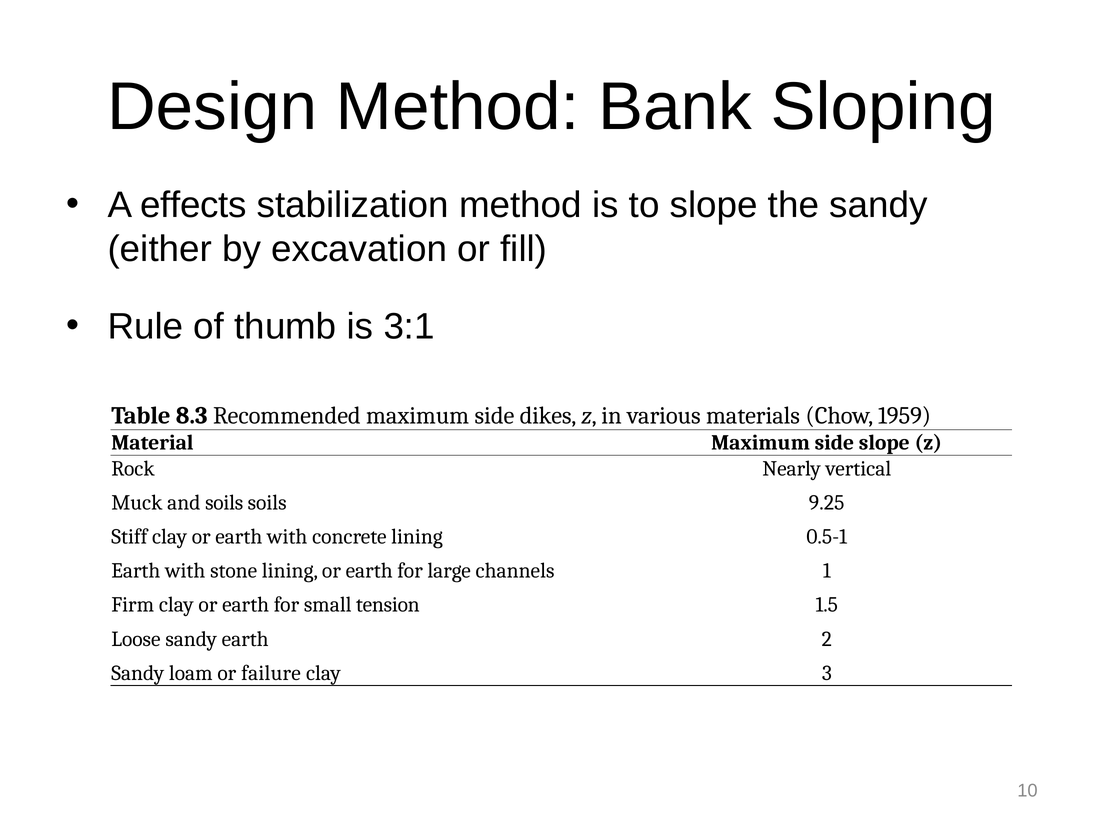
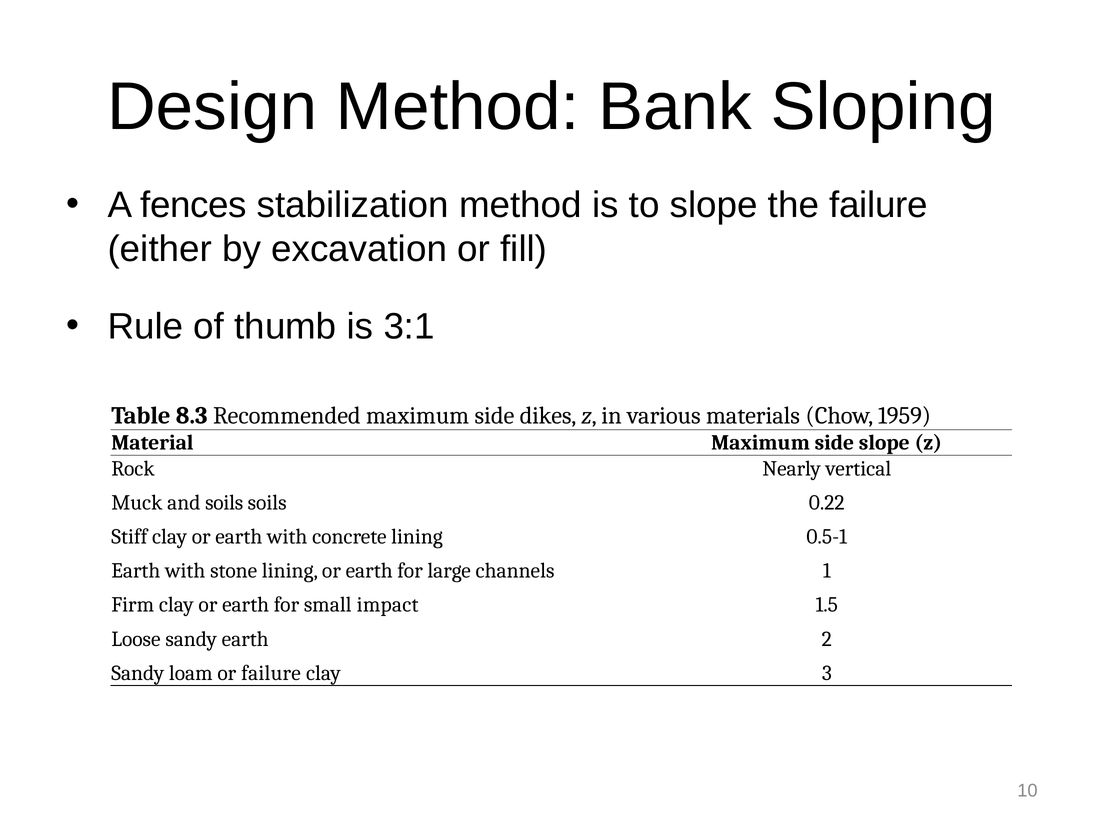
effects: effects -> fences (194, 205)
the sandy: sandy -> failure (878, 205)
9.25: 9.25 -> 0.22 (827, 503)
tension: tension -> impact (388, 605)
